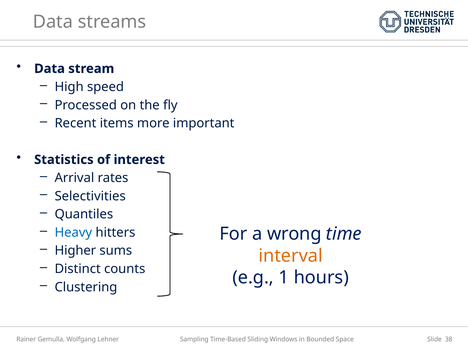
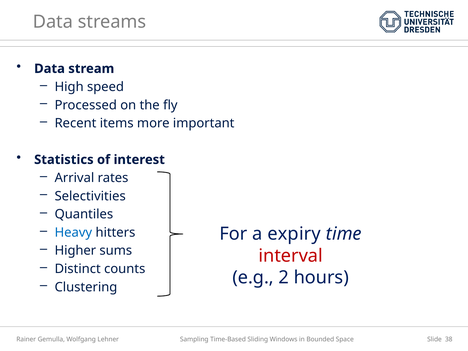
wrong: wrong -> expiry (294, 234)
interval colour: orange -> red (291, 256)
1: 1 -> 2 (284, 278)
